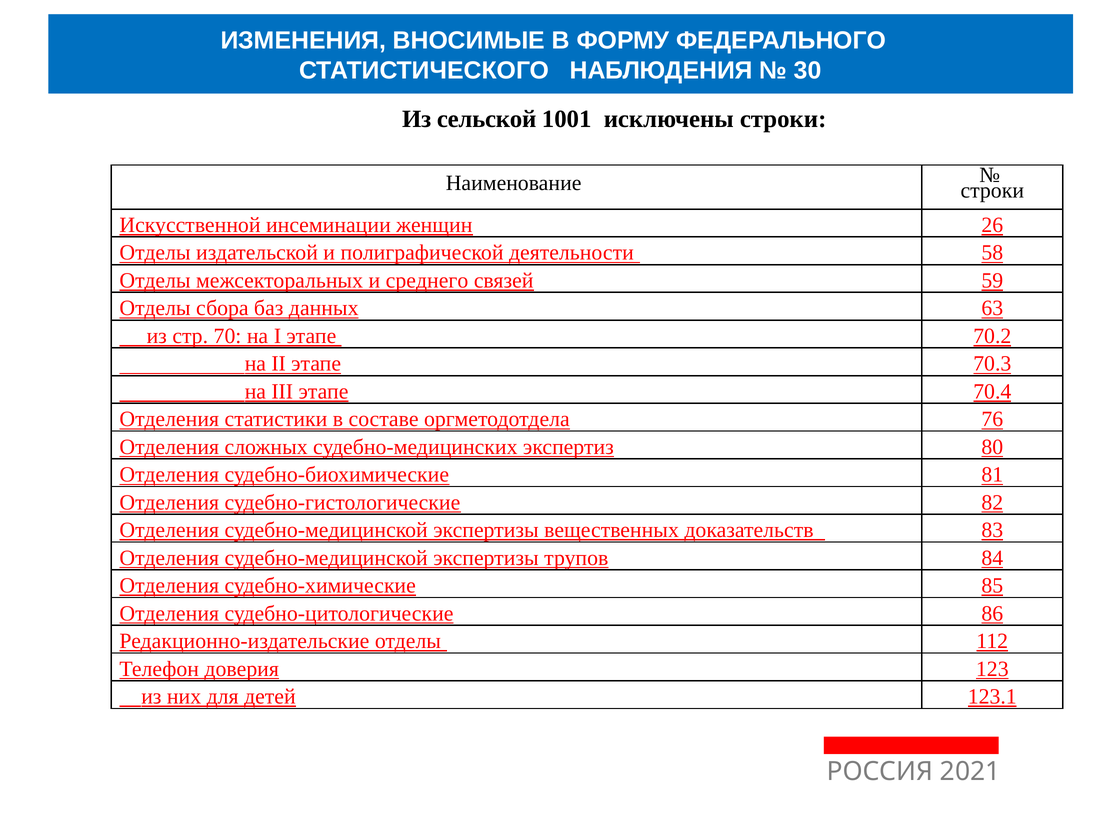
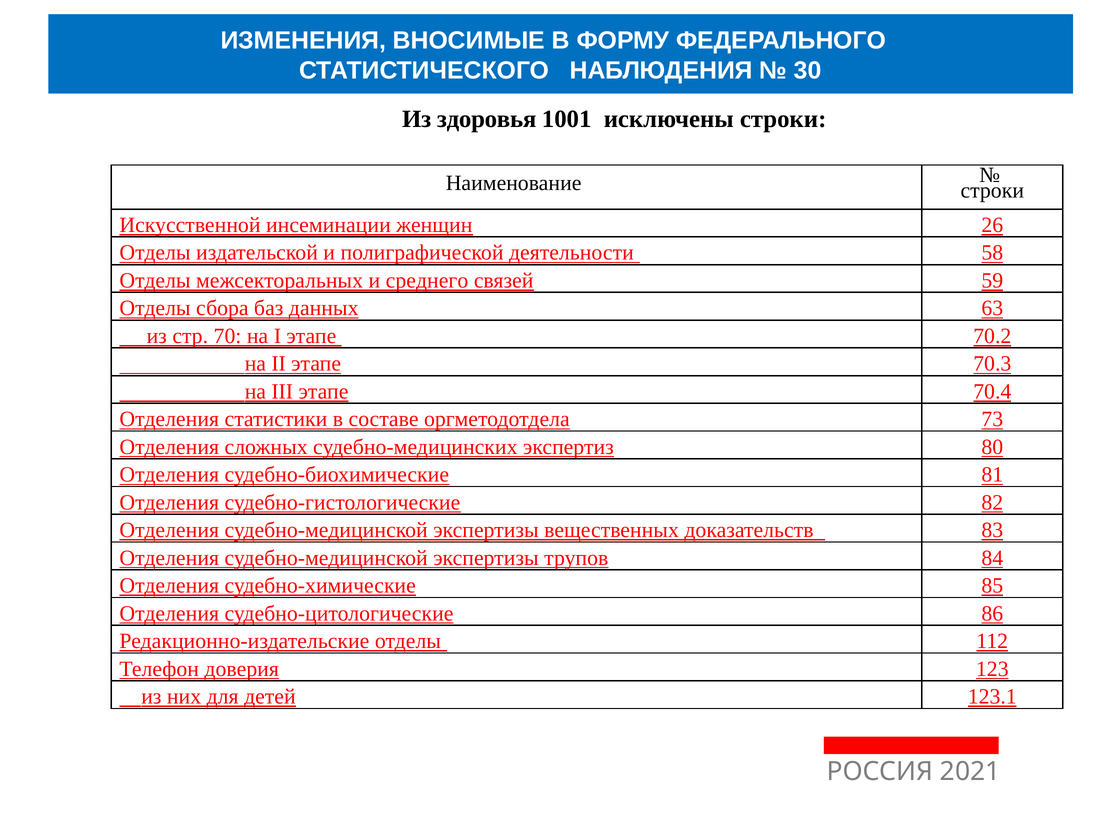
сельской: сельской -> здоровья (487, 119)
76: 76 -> 73 (992, 419)
